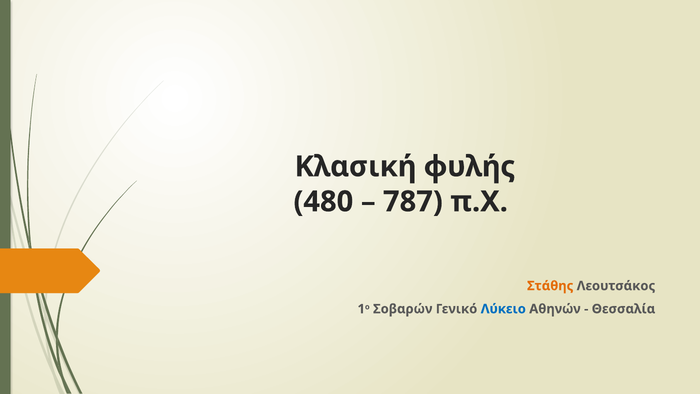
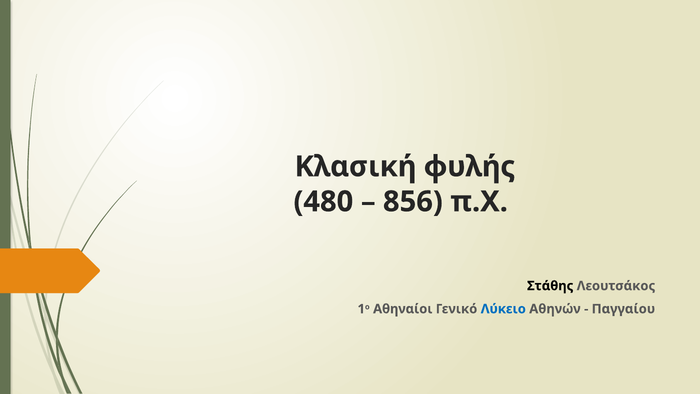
787: 787 -> 856 (413, 202)
Στάθης colour: orange -> black (550, 286)
Σοβαρών: Σοβαρών -> Αθηναίοι (403, 309)
Θεσσαλία: Θεσσαλία -> Παγγαίου (623, 309)
